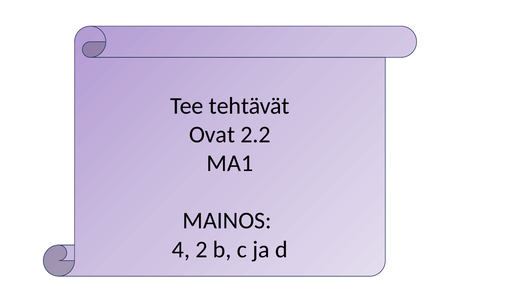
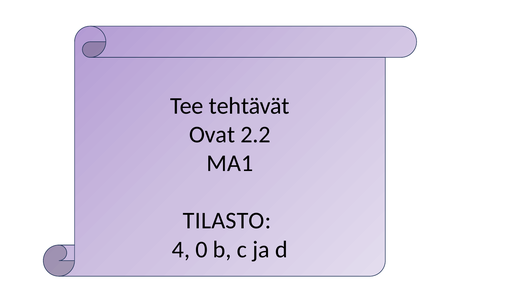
MAINOS: MAINOS -> TILASTO (227, 221)
2: 2 -> 0 (201, 250)
